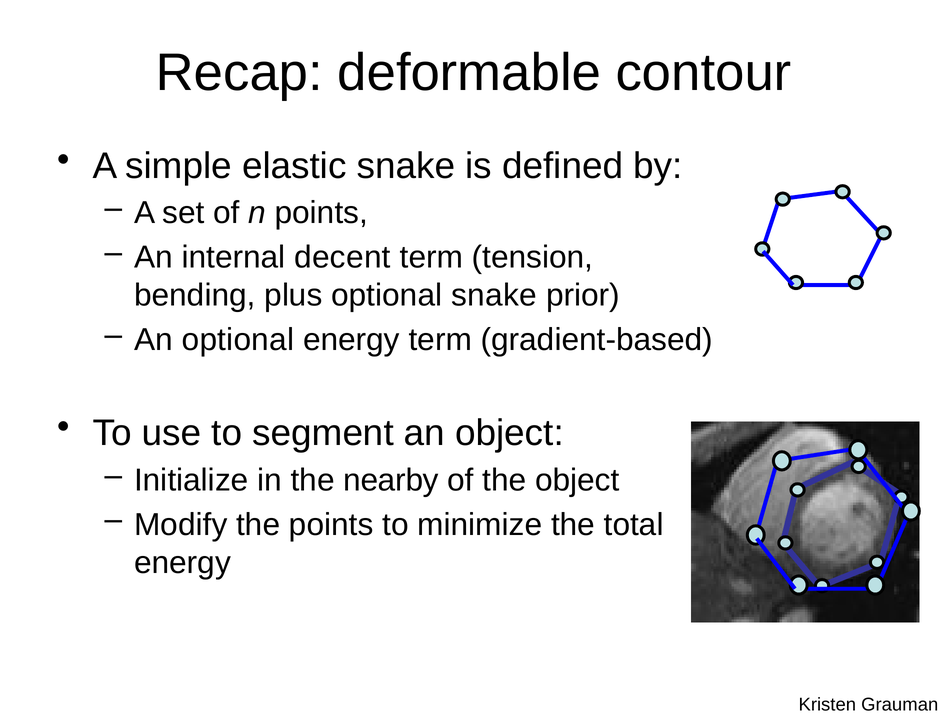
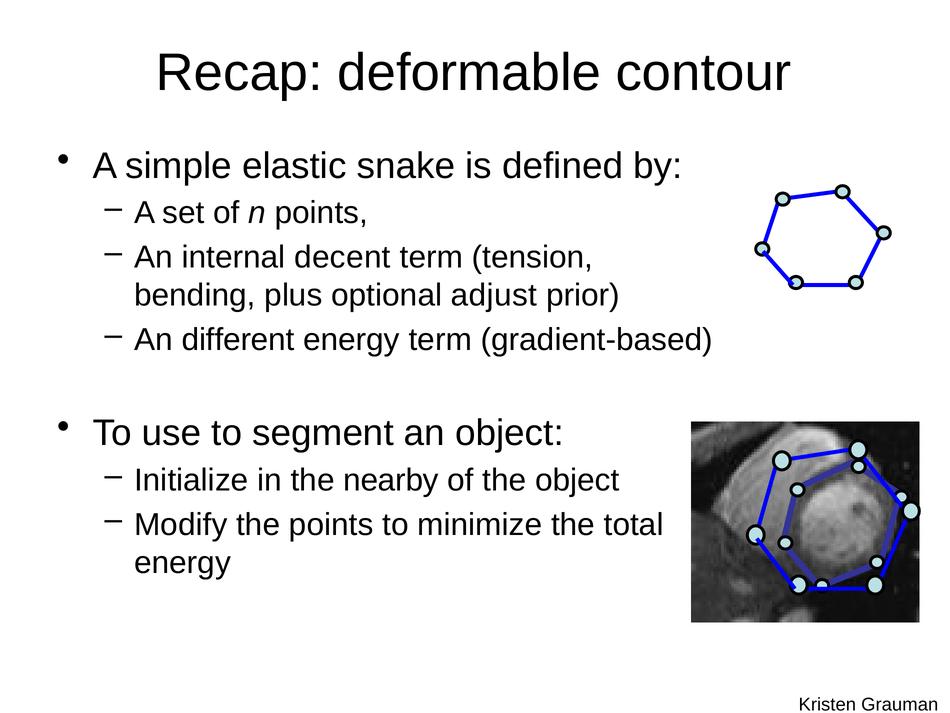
optional snake: snake -> adjust (494, 295)
An optional: optional -> different (238, 340)
